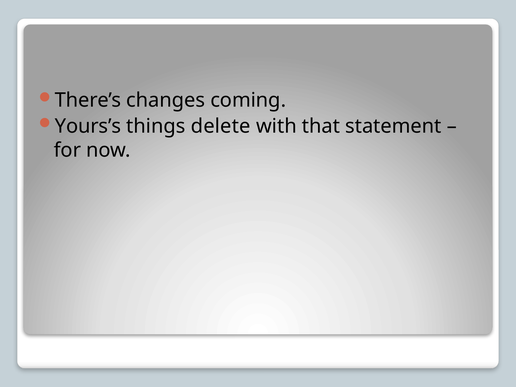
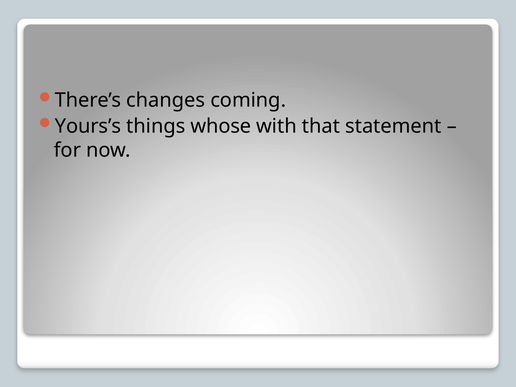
delete: delete -> whose (221, 126)
